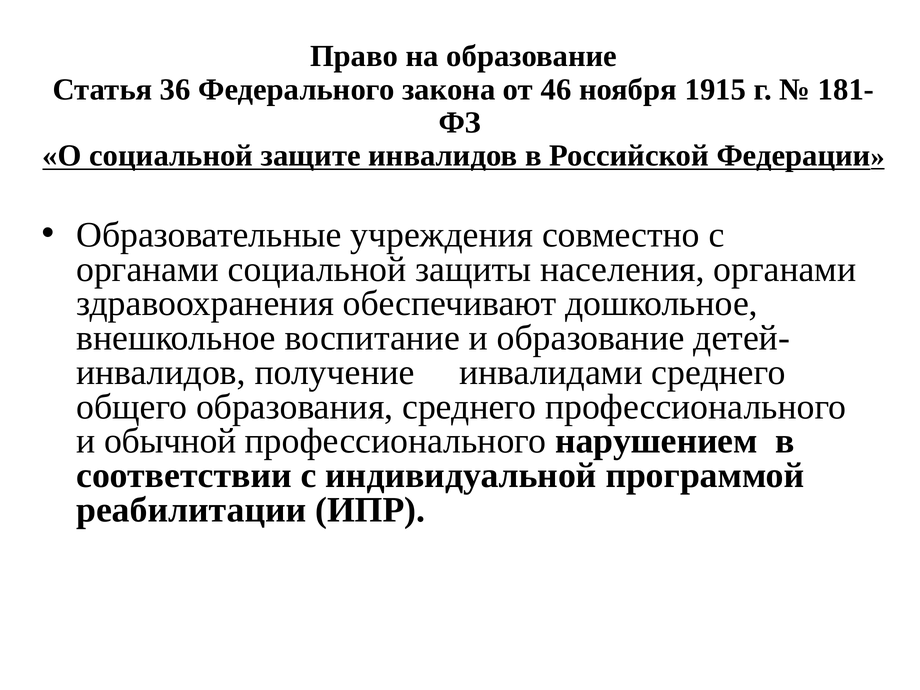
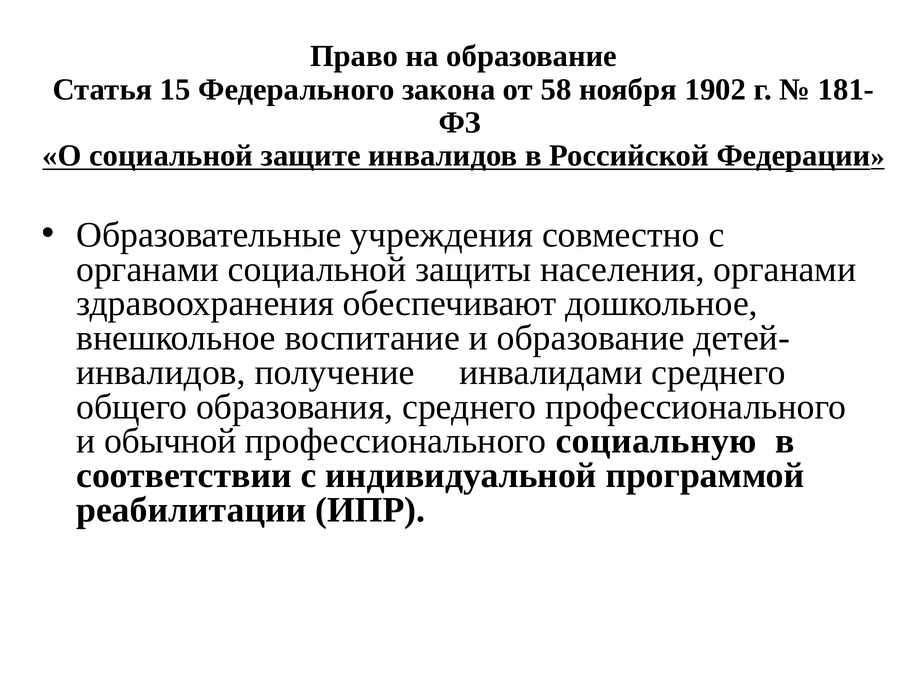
36: 36 -> 15 (175, 89)
46: 46 -> 58 (556, 89)
1915: 1915 -> 1902 (715, 89)
нарушением: нарушением -> социальную (656, 441)
